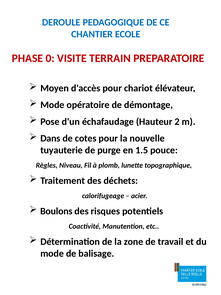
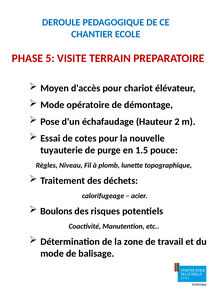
0: 0 -> 5 (50, 58)
Dans: Dans -> Essai (50, 138)
